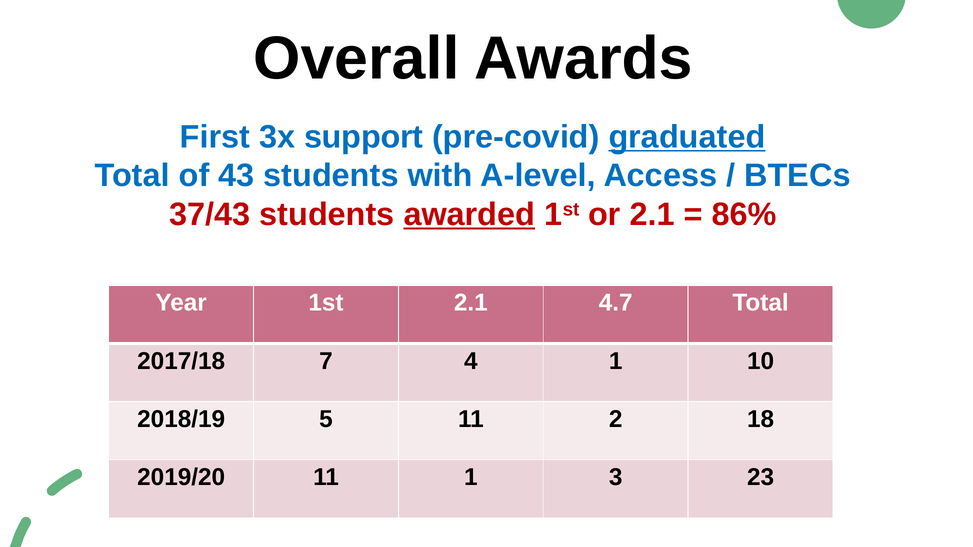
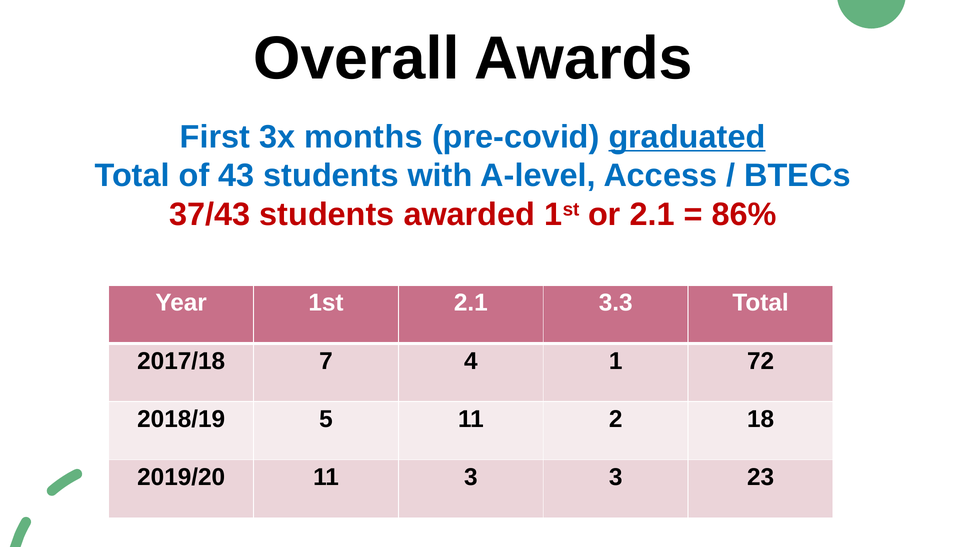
support: support -> months (363, 137)
awarded underline: present -> none (469, 215)
4.7: 4.7 -> 3.3 (616, 303)
10: 10 -> 72 (761, 361)
11 1: 1 -> 3 (471, 478)
